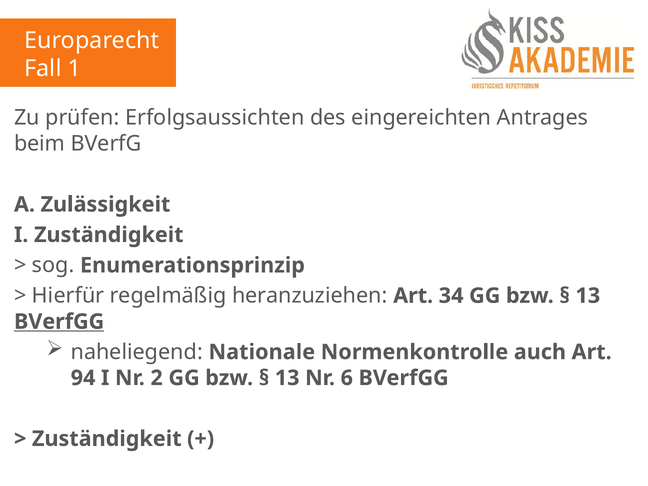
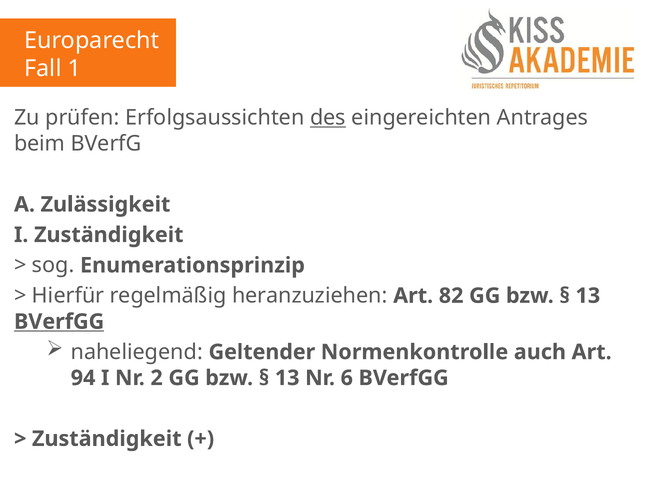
des underline: none -> present (328, 118)
34: 34 -> 82 (451, 296)
Nationale: Nationale -> Geltender (262, 352)
